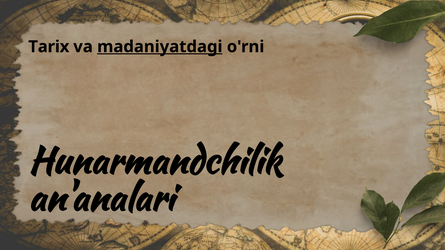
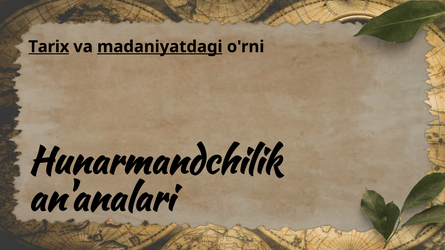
Tarix underline: none -> present (49, 47)
